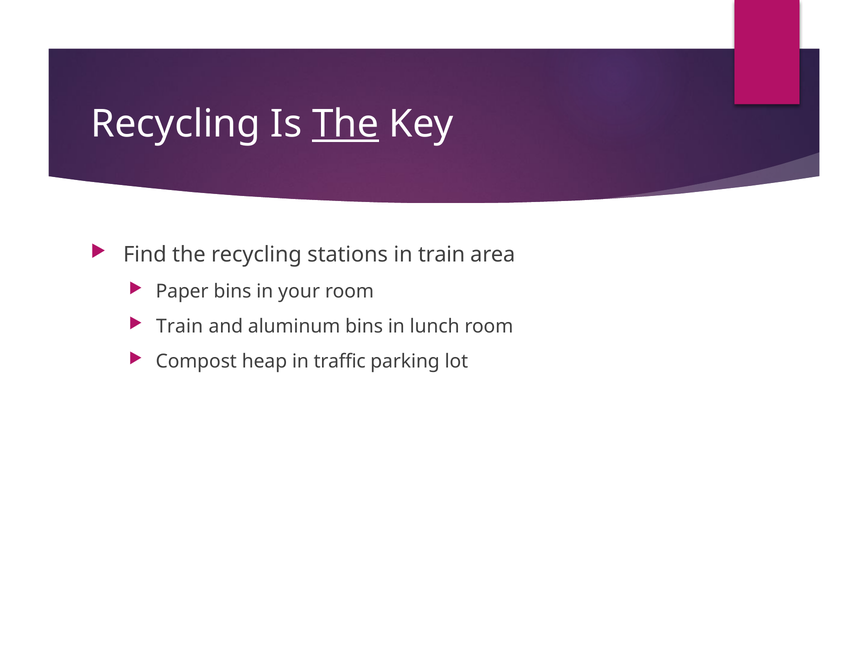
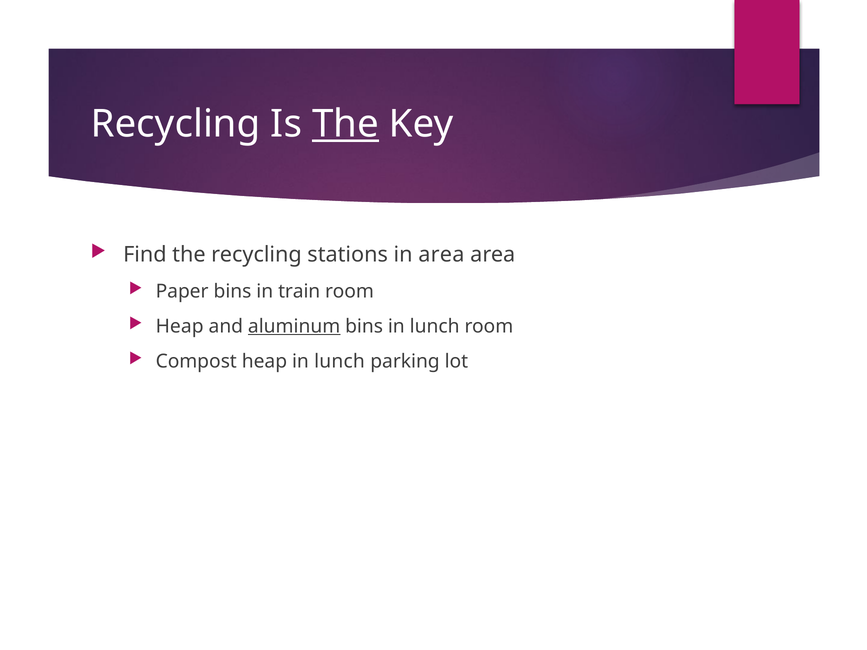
in train: train -> area (441, 255)
your: your -> train (299, 291)
Train: Train -> Heap (180, 326)
aluminum underline: none -> present (294, 326)
heap in traffic: traffic -> lunch (340, 362)
